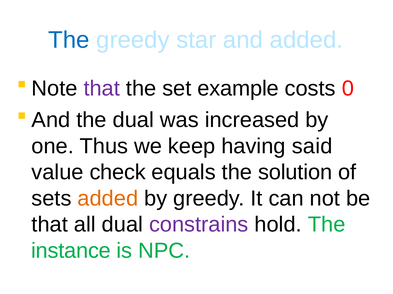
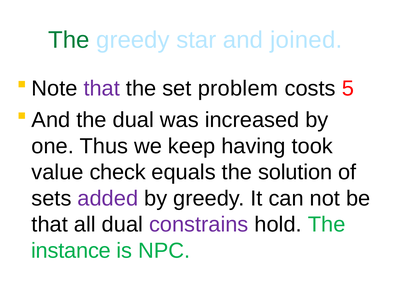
The colour: blue -> green (69, 40)
and added: added -> joined (306, 40)
example: example -> problem (238, 89)
0: 0 -> 5 (348, 89)
said: said -> took (312, 146)
added colour: orange -> purple (108, 199)
